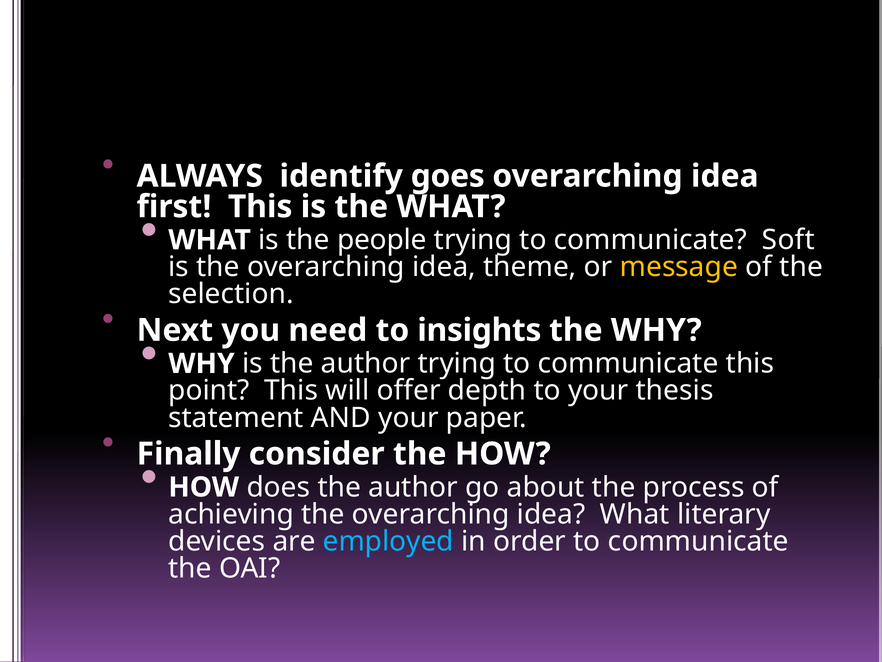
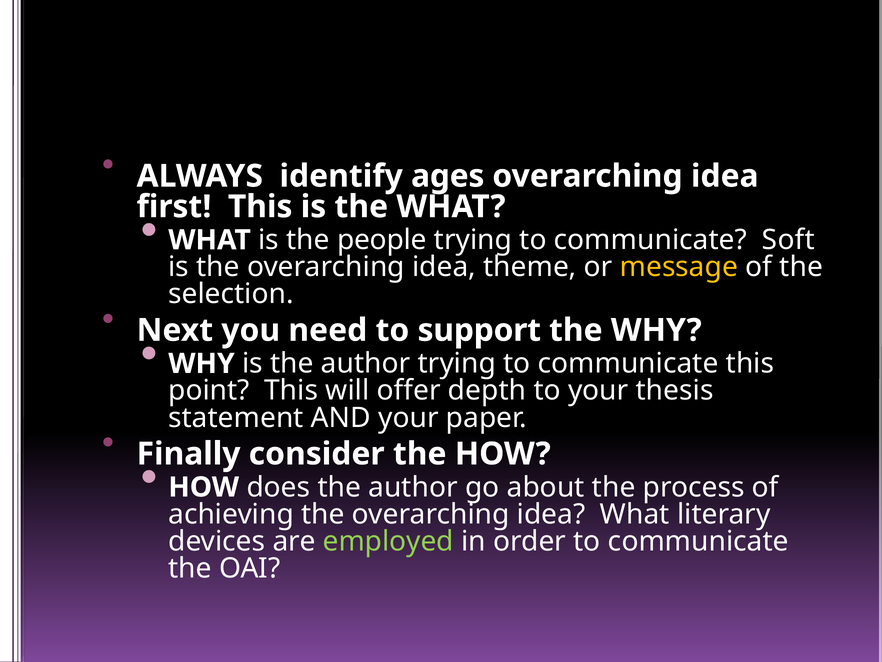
goes: goes -> ages (448, 176)
insights: insights -> support (479, 330)
employed colour: light blue -> light green (388, 541)
